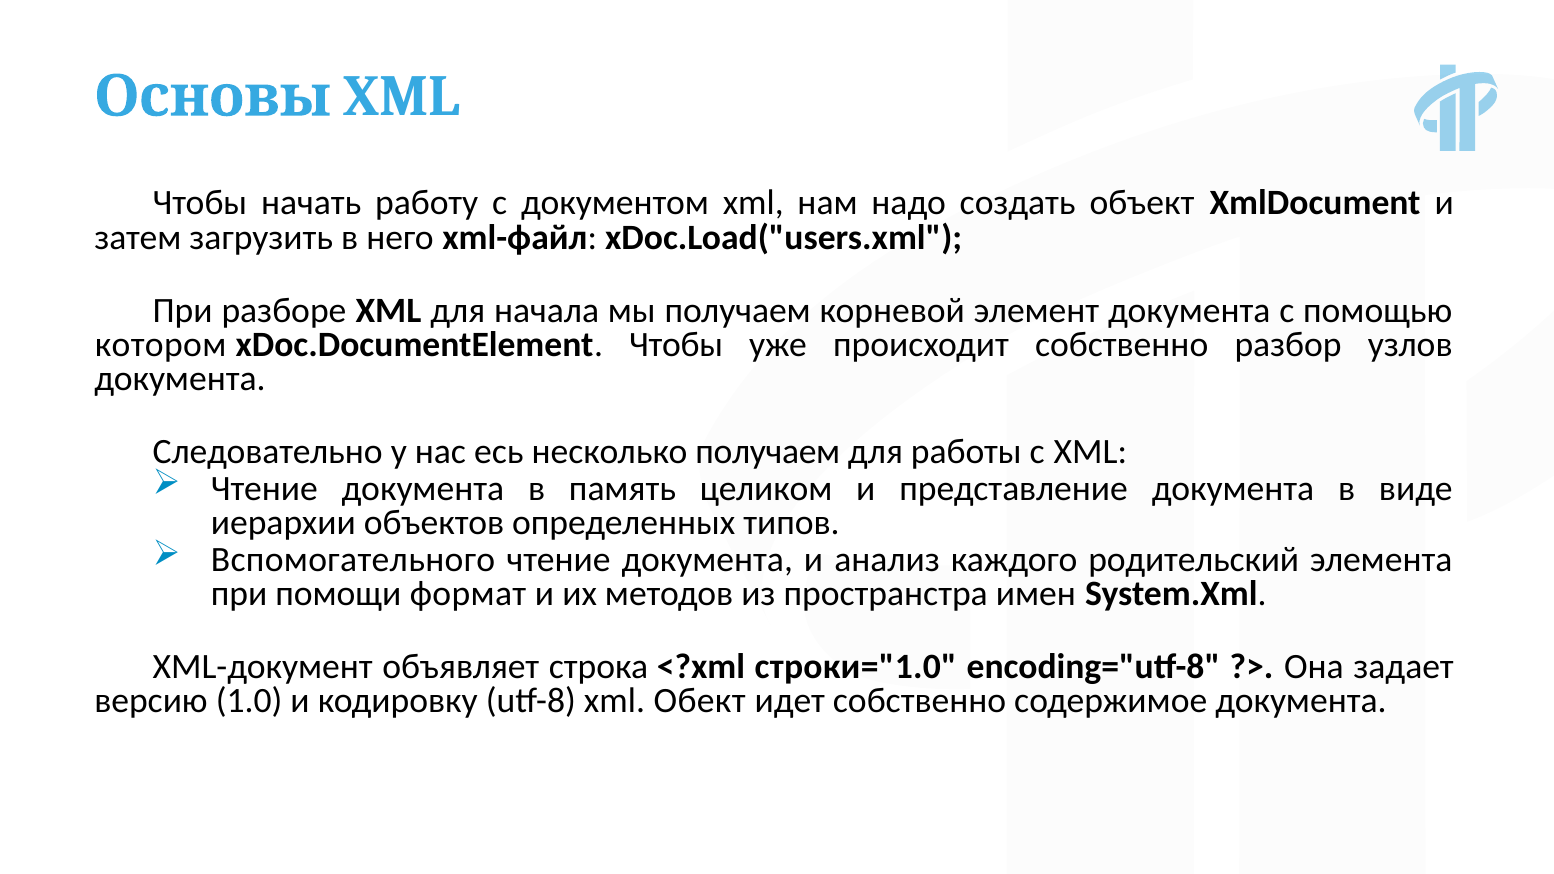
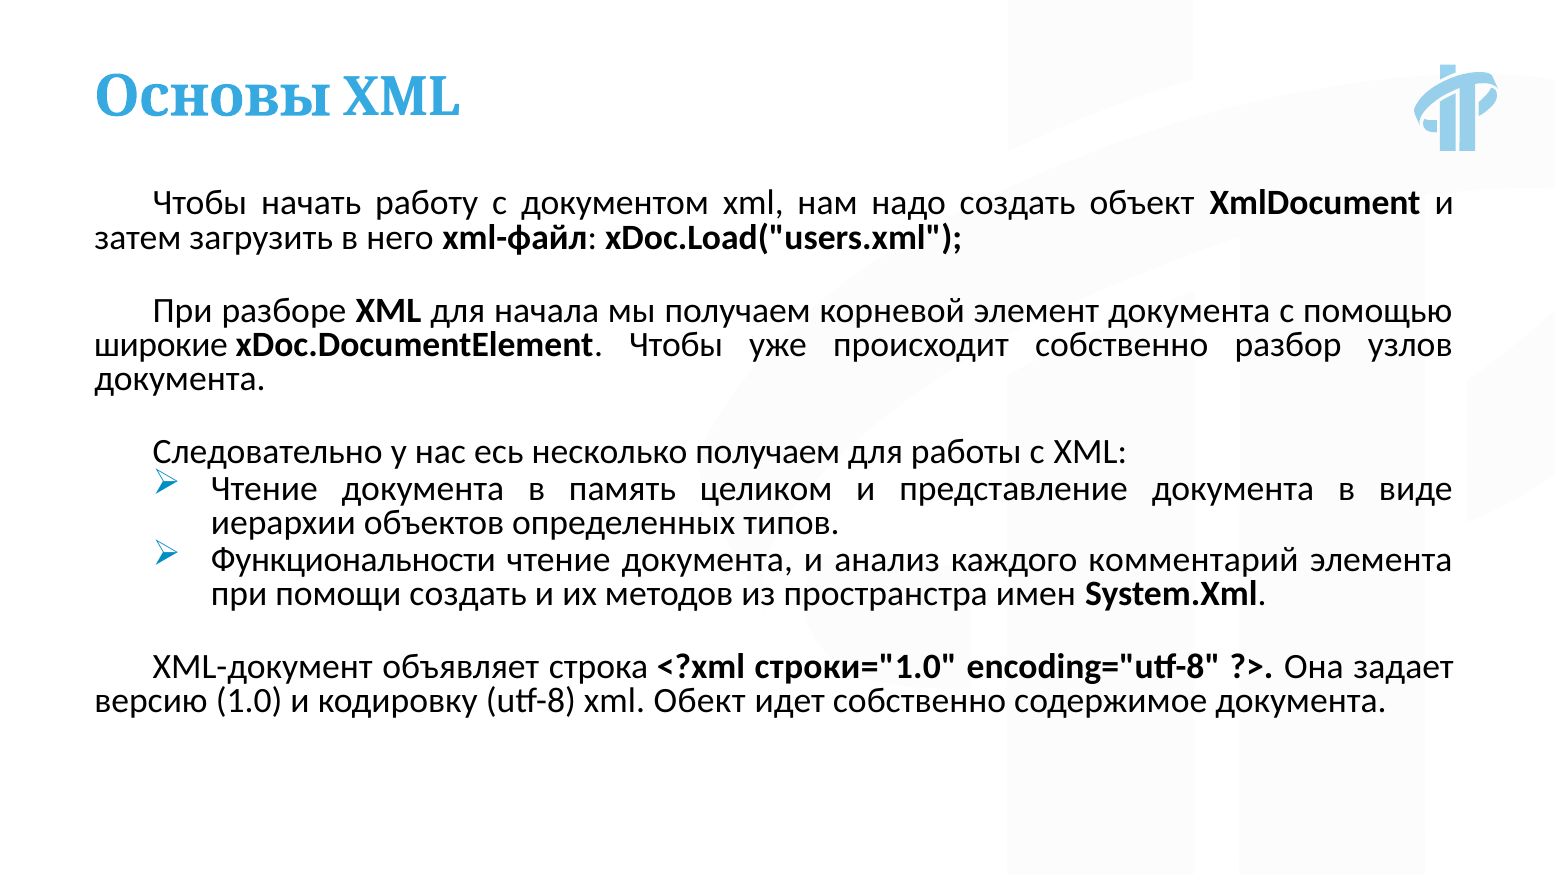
котором: котором -> широкие (161, 345)
Вспомогательного: Вспомогательного -> Функциональности (353, 560)
родительский: родительский -> комментарий (1194, 560)
помощи формат: формат -> создать (468, 594)
